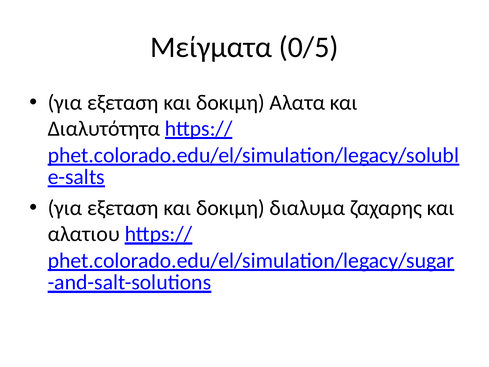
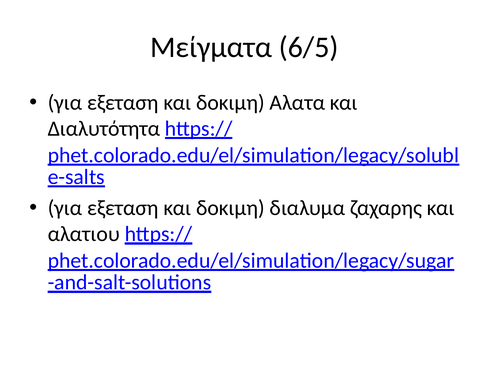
0/5: 0/5 -> 6/5 (309, 47)
